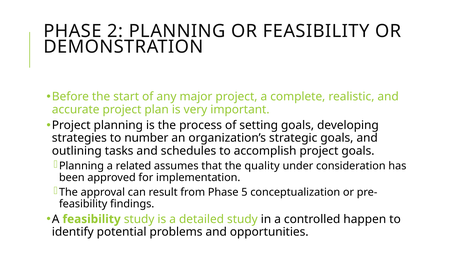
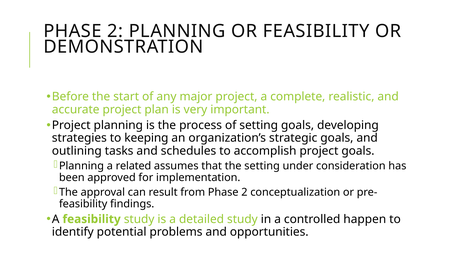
number: number -> keeping (146, 138)
the quality: quality -> setting (262, 166)
from Phase 5: 5 -> 2 (244, 193)
